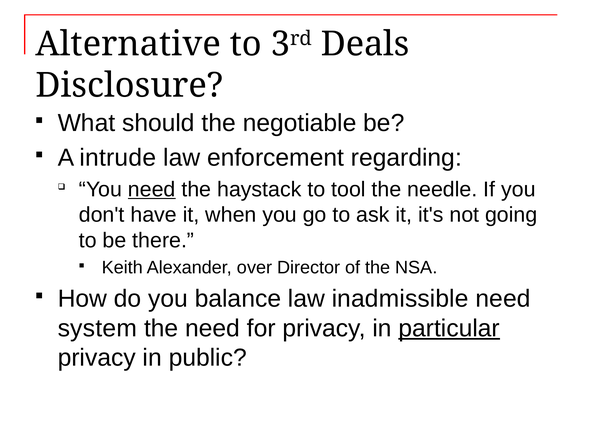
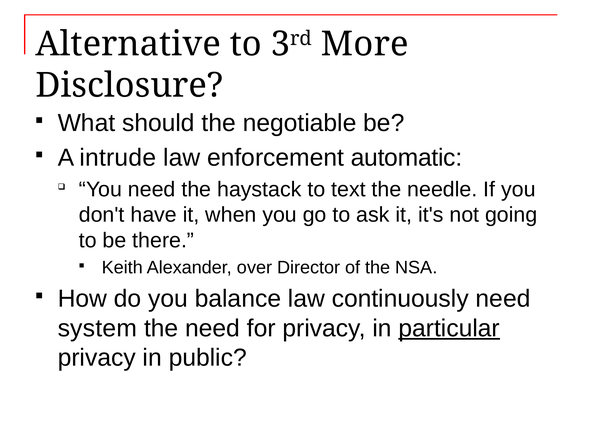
Deals: Deals -> More (365, 44)
regarding: regarding -> automatic (406, 158)
need underline: present -> none (152, 189)
tool: tool -> text (348, 189)
inadmissible: inadmissible -> continuously (400, 299)
